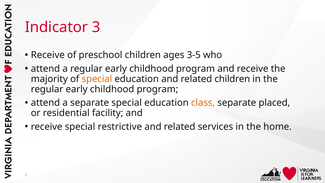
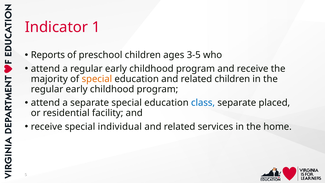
3: 3 -> 1 (96, 27)
Receive: Receive -> Reports (48, 55)
class colour: orange -> blue (203, 103)
restrictive: restrictive -> individual (120, 127)
